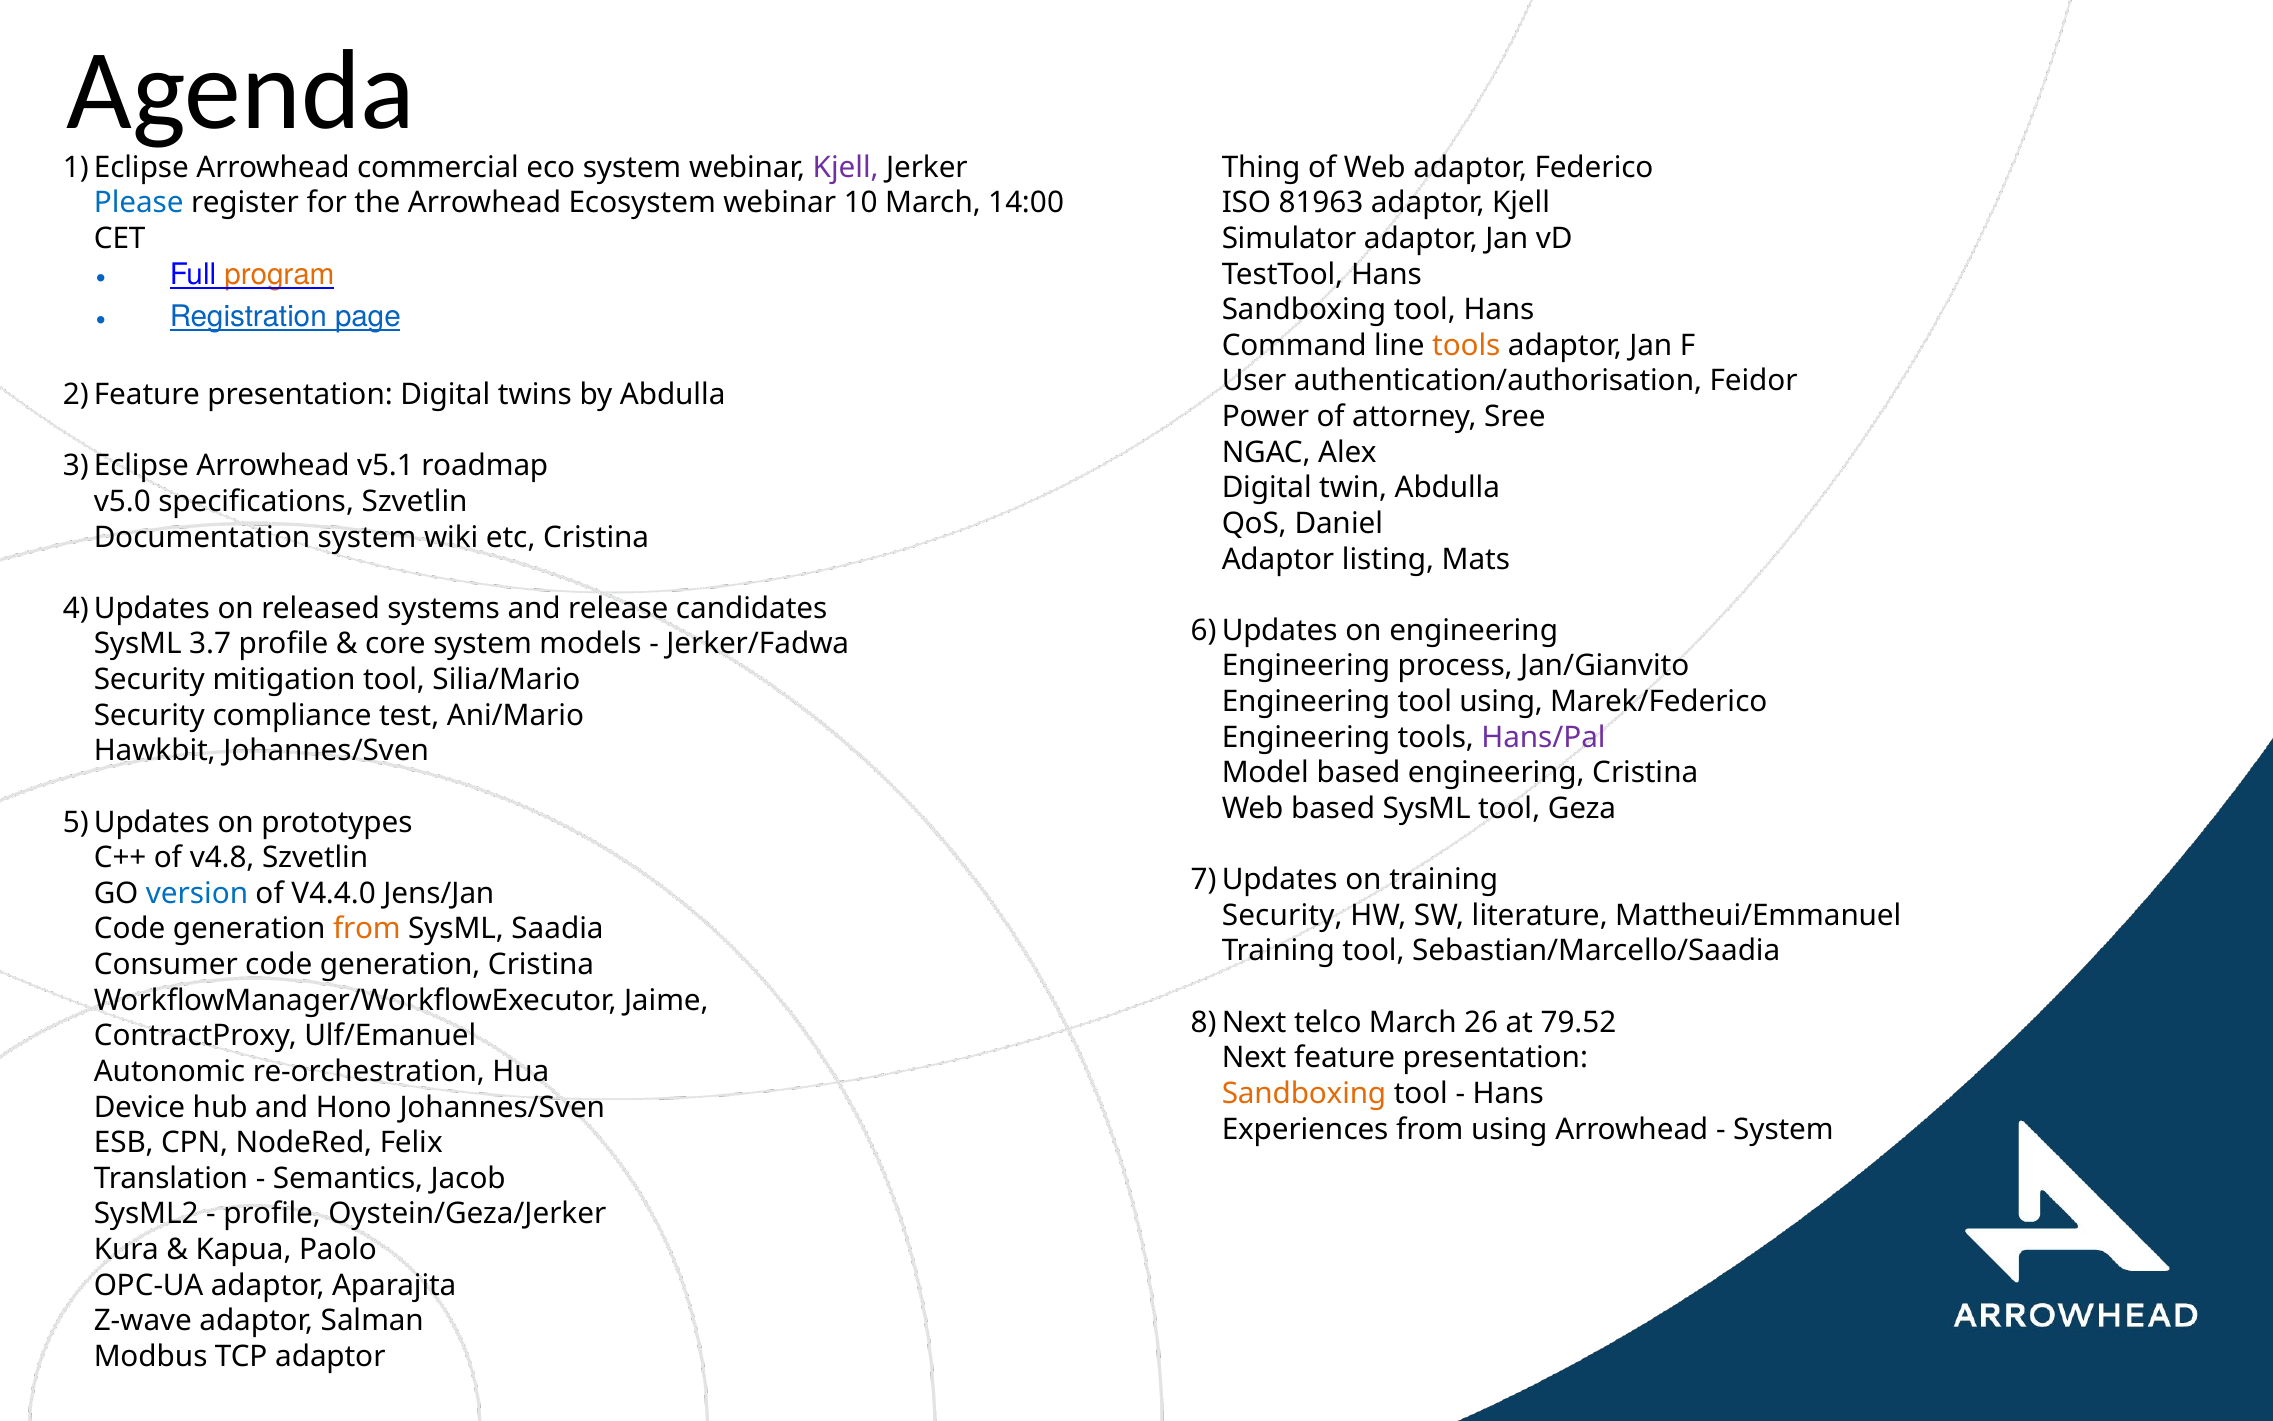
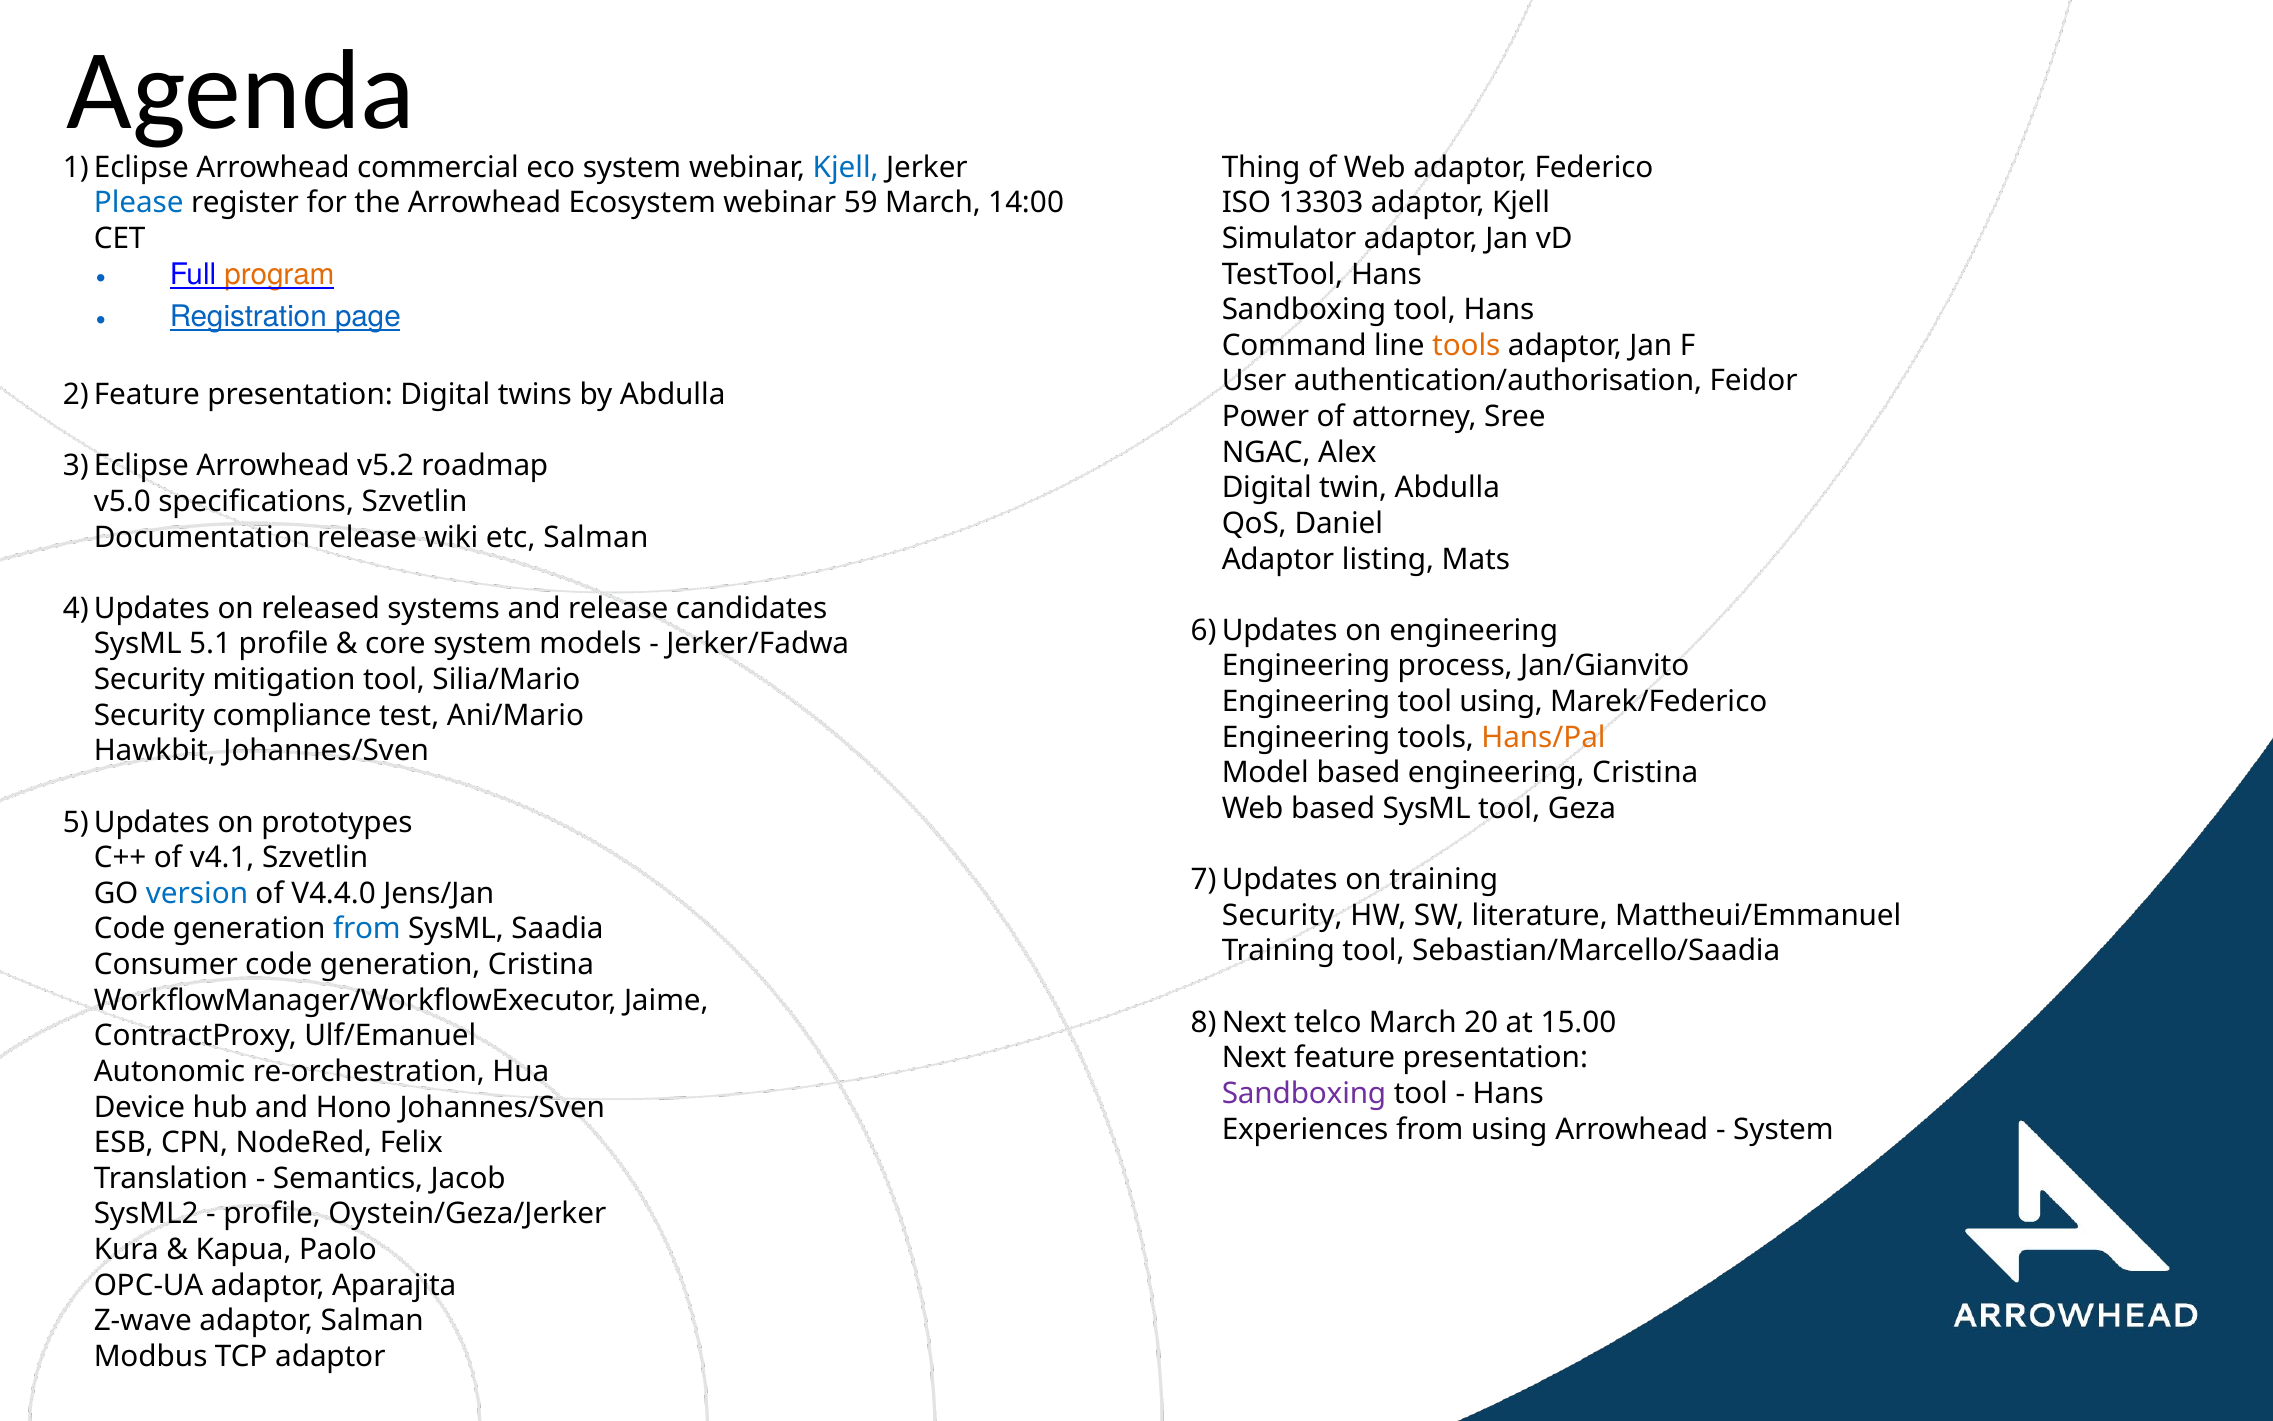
Kjell colour: purple -> blue (846, 167)
10: 10 -> 59 (861, 203)
81963: 81963 -> 13303 (1321, 203)
v5.1: v5.1 -> v5.2 (385, 466)
Documentation system: system -> release (367, 537)
etc Cristina: Cristina -> Salman (596, 537)
3.7: 3.7 -> 5.1 (210, 644)
Hans/Pal colour: purple -> orange (1543, 737)
v4.8: v4.8 -> v4.1 (222, 858)
from colour: orange -> blue (367, 929)
26: 26 -> 20 (1481, 1022)
79.52: 79.52 -> 15.00 (1578, 1022)
Sandboxing colour: orange -> purple (1304, 1093)
